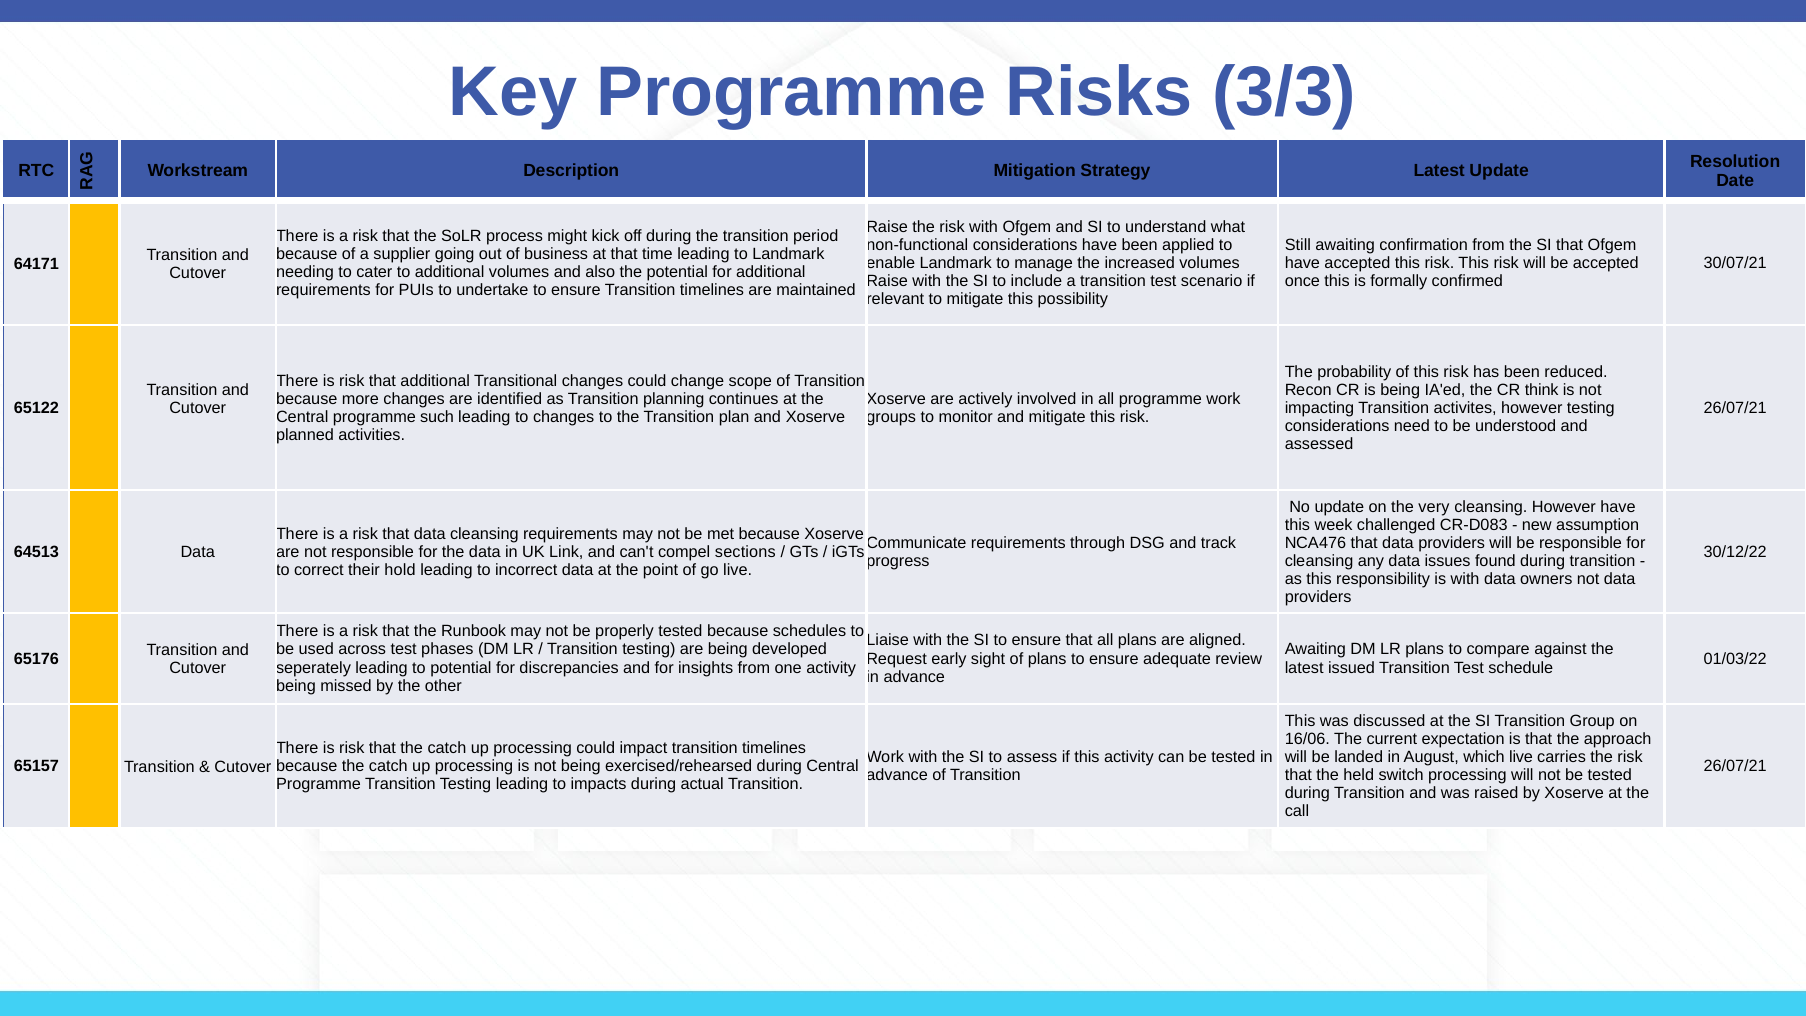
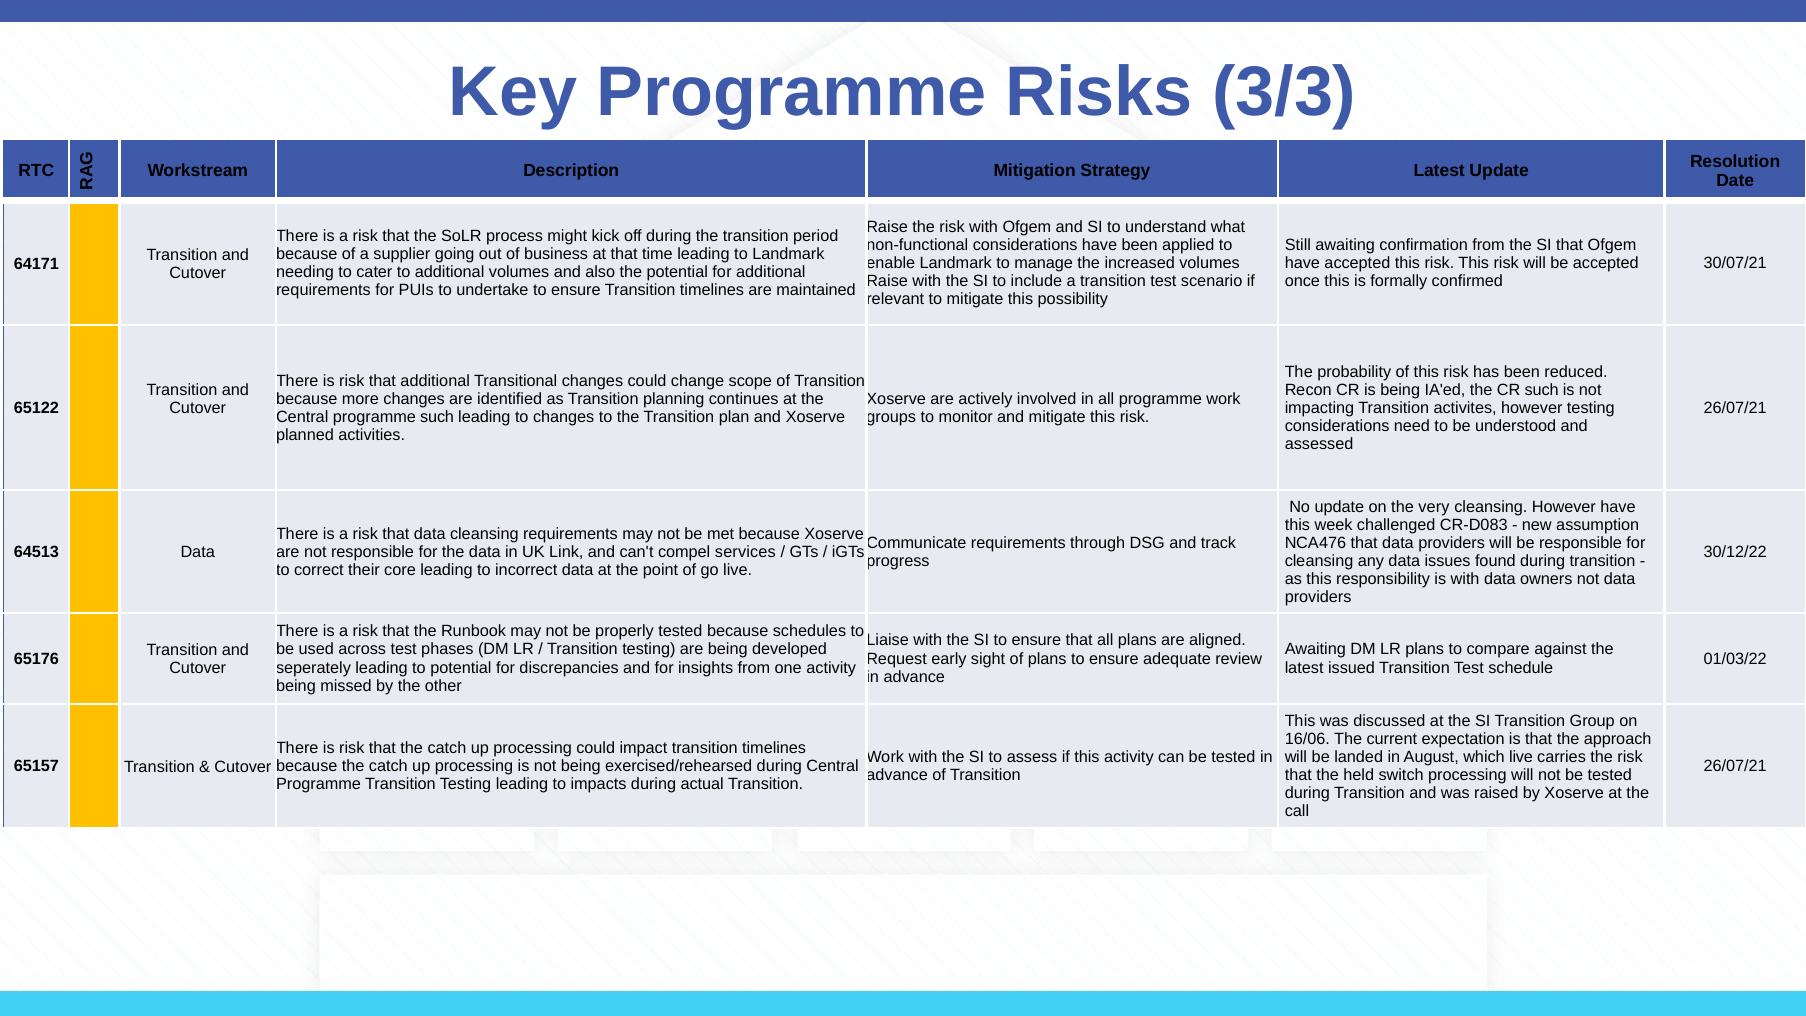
CR think: think -> such (1542, 390)
sections: sections -> services (745, 552)
hold: hold -> core (400, 570)
